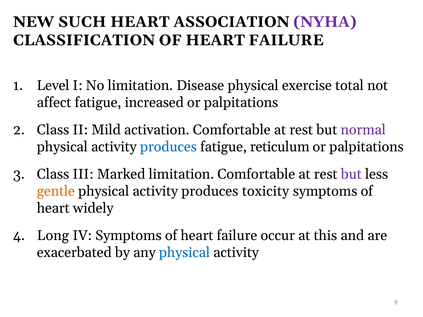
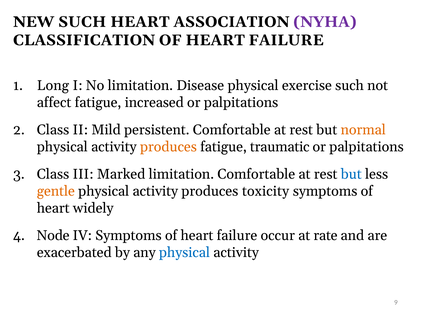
Level: Level -> Long (53, 86)
exercise total: total -> such (350, 86)
activation: activation -> persistent (157, 130)
normal colour: purple -> orange (363, 130)
produces colour: blue -> orange (168, 147)
reticulum: reticulum -> traumatic (280, 147)
but colour: purple -> blue (351, 174)
Long: Long -> Node (53, 236)
this: this -> rate (326, 236)
